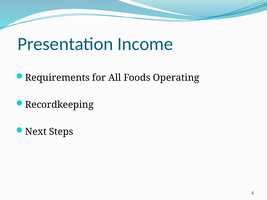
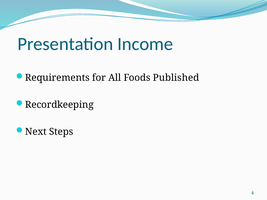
Operating: Operating -> Published (176, 78)
